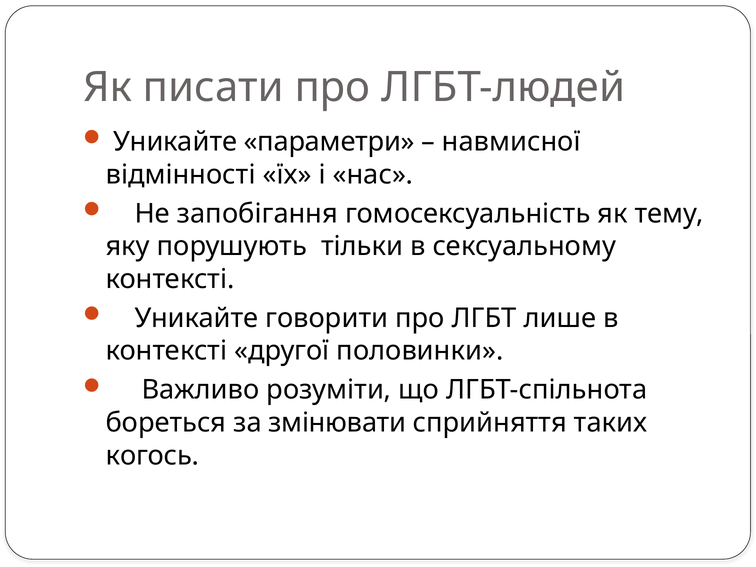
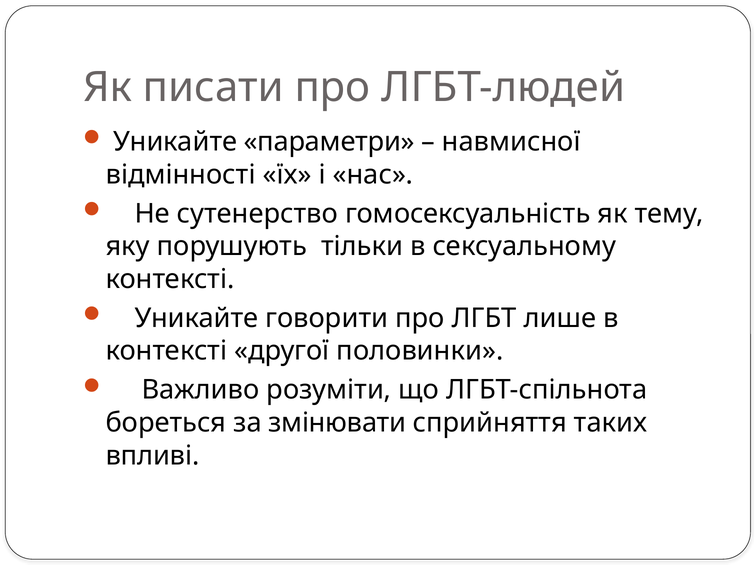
запобігання: запобігання -> сутенерство (257, 214)
когось: когось -> впливі (153, 456)
